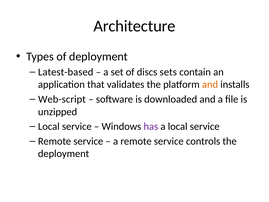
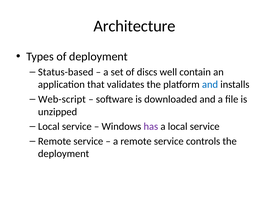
Latest-based: Latest-based -> Status-based (66, 72)
sets: sets -> well (168, 72)
and colour: orange -> blue (210, 84)
